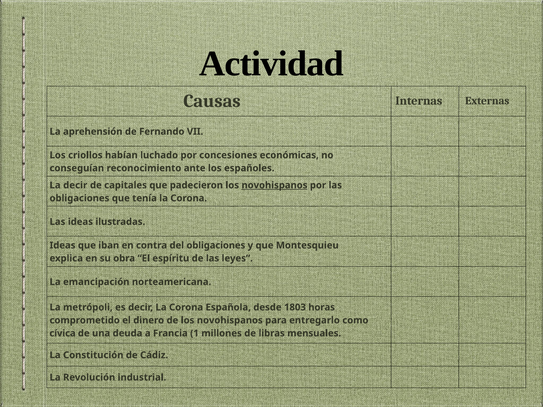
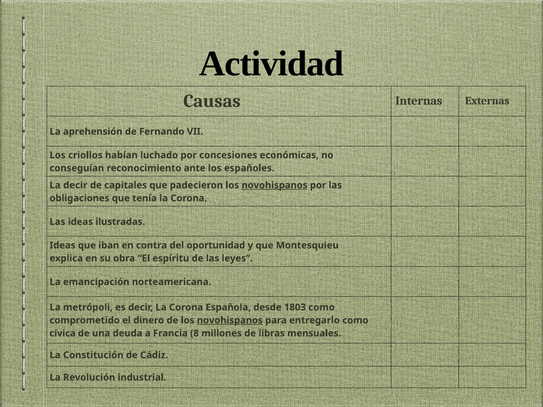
del obligaciones: obligaciones -> oportunidad (216, 245)
1803 horas: horas -> como (322, 307)
novohispanos underline: none -> present (230, 320)
1: 1 -> 8 (195, 333)
